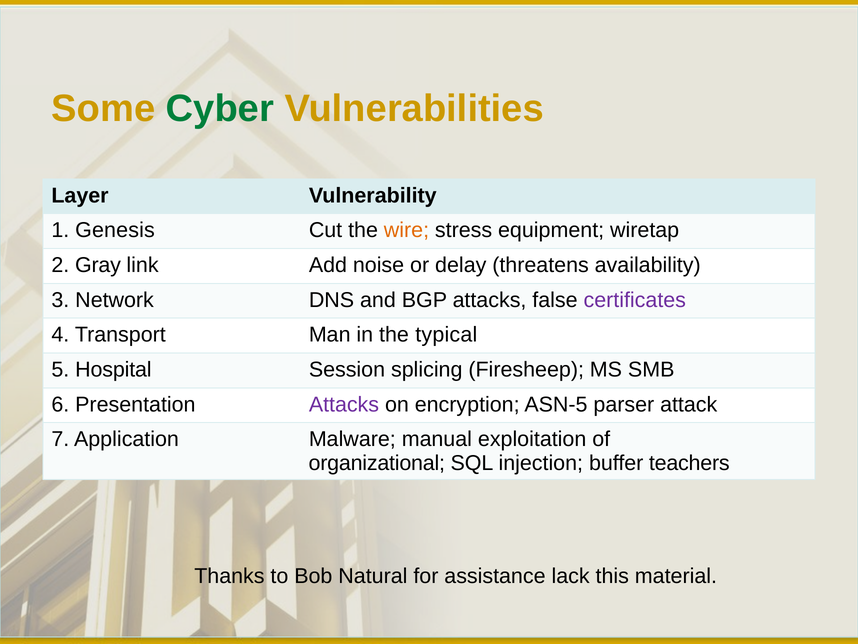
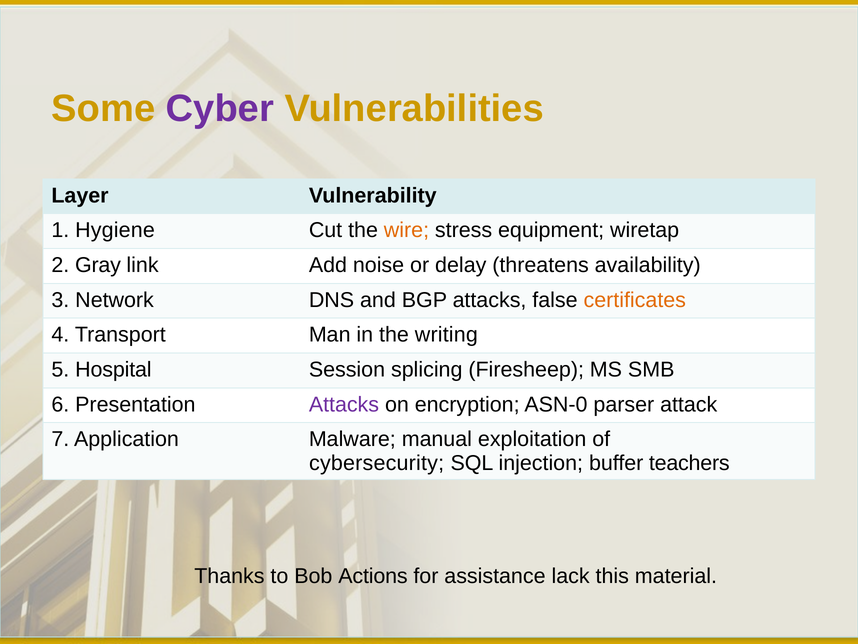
Cyber colour: green -> purple (220, 108)
Genesis: Genesis -> Hygiene (115, 230)
certificates colour: purple -> orange (635, 300)
typical: typical -> writing (446, 335)
ASN-5: ASN-5 -> ASN-0 (556, 404)
organizational: organizational -> cybersecurity (377, 463)
Natural: Natural -> Actions (373, 576)
